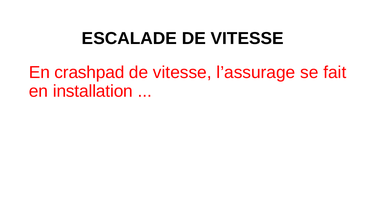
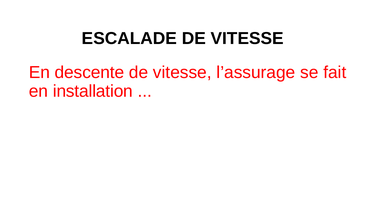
crashpad: crashpad -> descente (89, 73)
